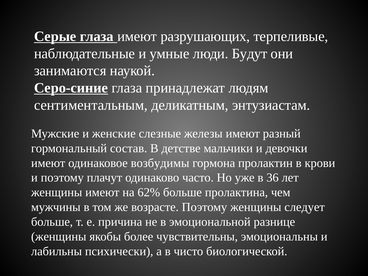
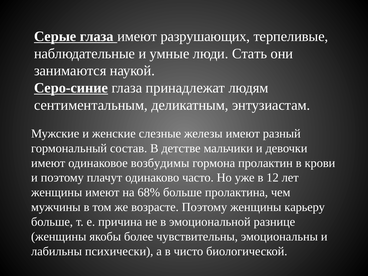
Будут: Будут -> Стать (250, 54)
36: 36 -> 12 (273, 178)
62%: 62% -> 68% (149, 192)
следует: следует -> карьеру (305, 207)
